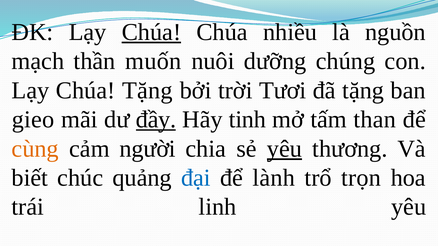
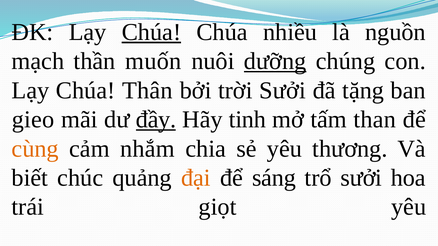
dưỡng underline: none -> present (275, 61)
Chúa Tặng: Tặng -> Thân (147, 91)
trời Tươi: Tươi -> Sưởi (282, 91)
người: người -> nhắm (147, 149)
yêu underline: present -> none (284, 149)
đại colour: blue -> orange (196, 178)
lành: lành -> sáng (274, 178)
trổ trọn: trọn -> sưởi (361, 178)
linh: linh -> giọt (218, 207)
